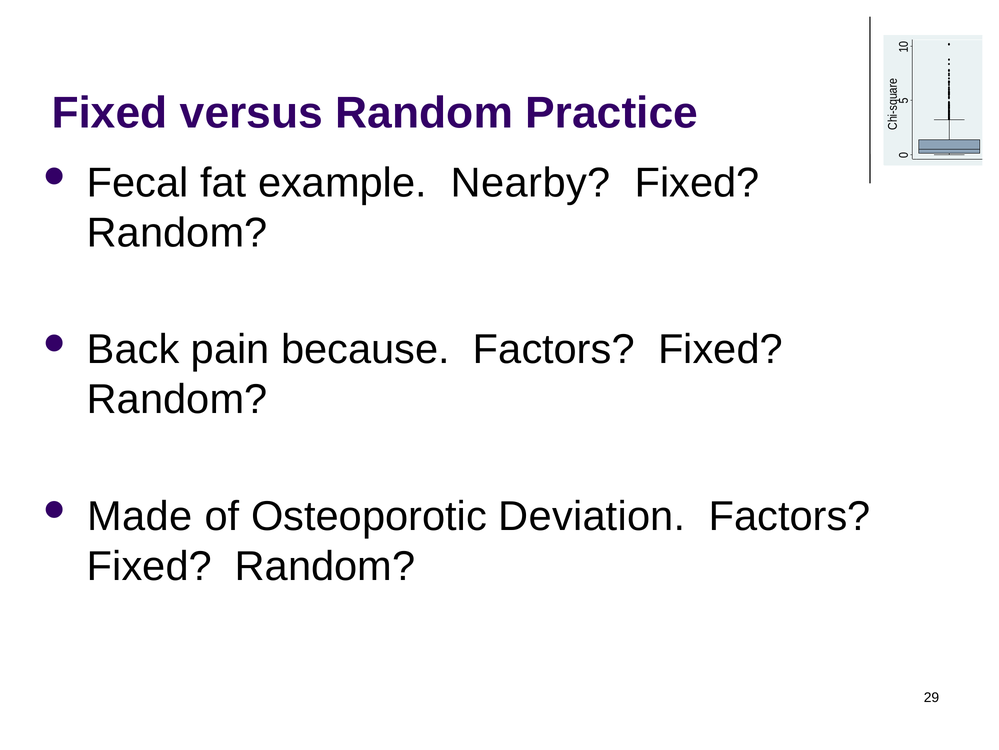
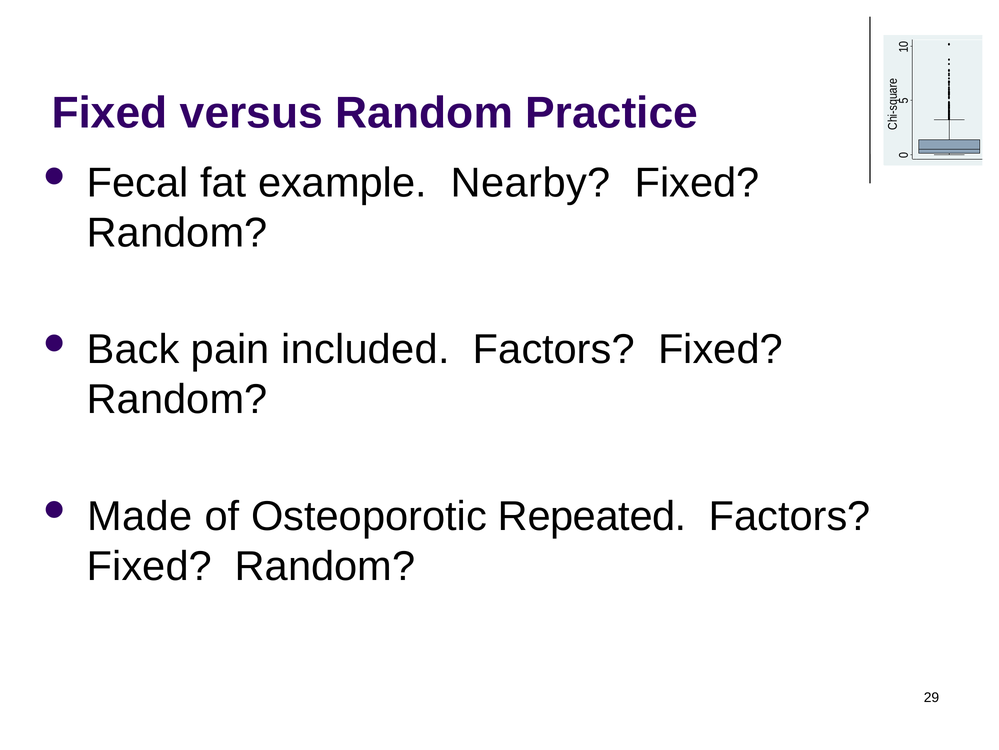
because: because -> included (365, 349)
Deviation: Deviation -> Repeated (592, 516)
